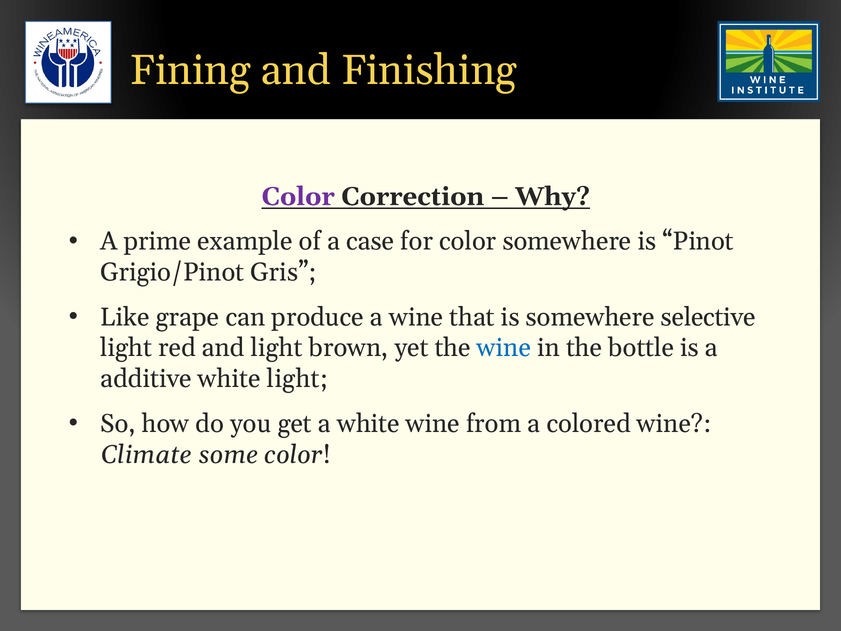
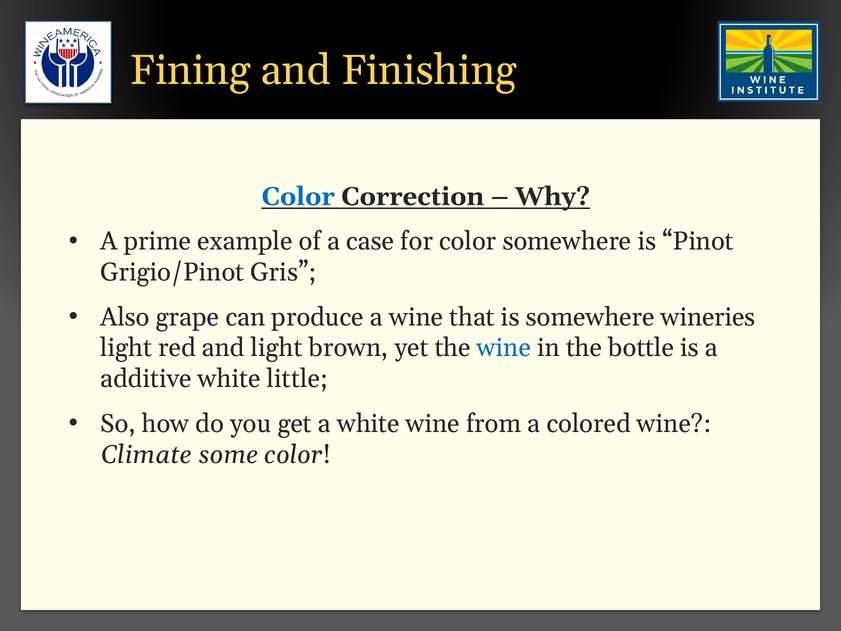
Color colour: purple -> blue (298, 196)
Like: Like -> Also (125, 317)
selective: selective -> wineries (708, 317)
white light: light -> little (298, 379)
